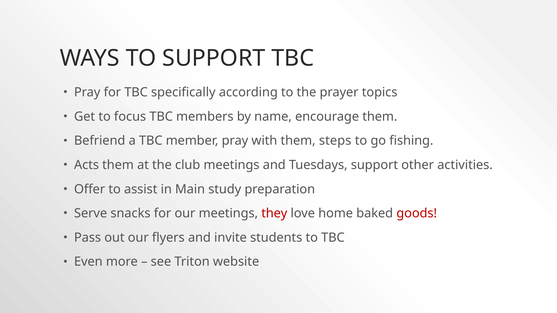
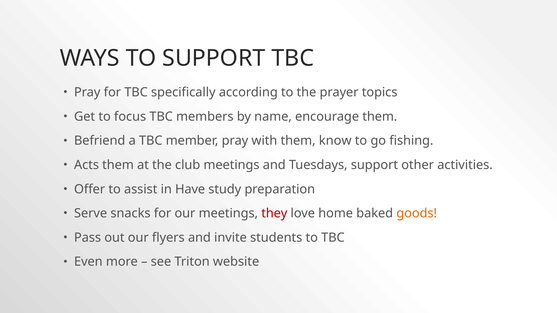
steps: steps -> know (335, 141)
Main: Main -> Have (190, 189)
goods colour: red -> orange (417, 214)
